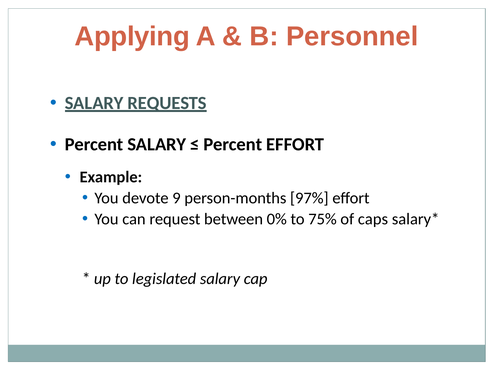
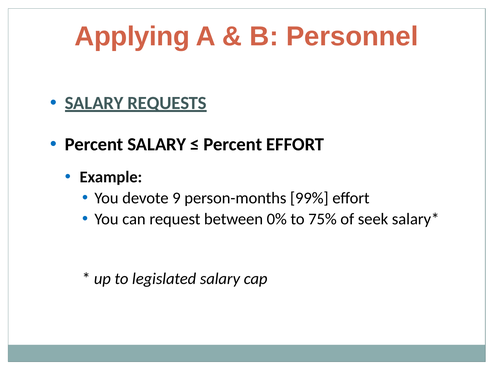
97%: 97% -> 99% (309, 198)
caps: caps -> seek (373, 219)
